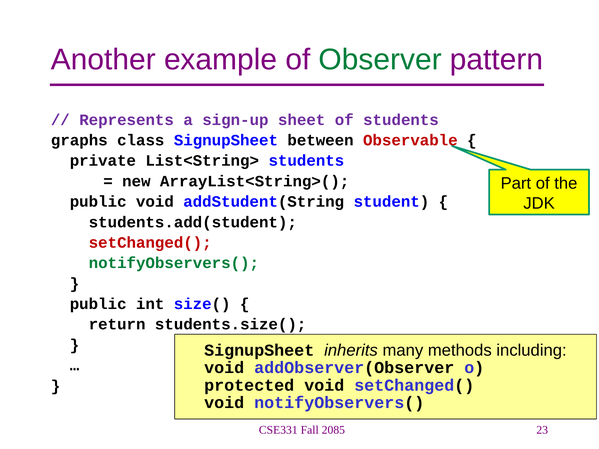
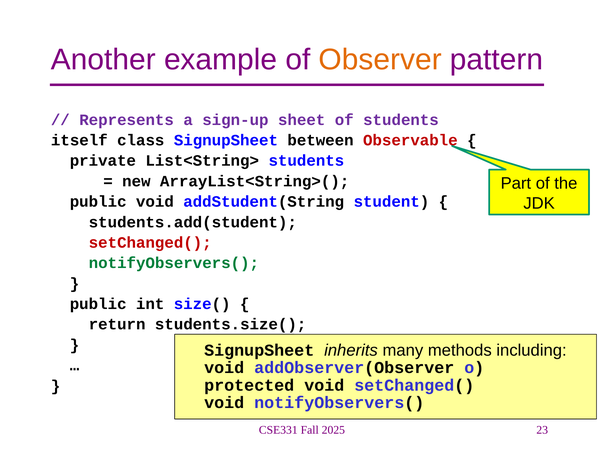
Observer colour: green -> orange (380, 59)
graphs: graphs -> itself (79, 140)
2085: 2085 -> 2025 (333, 430)
